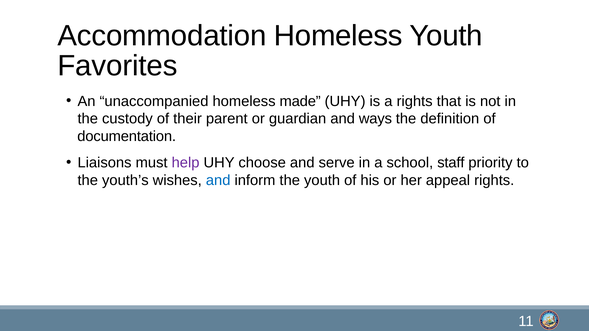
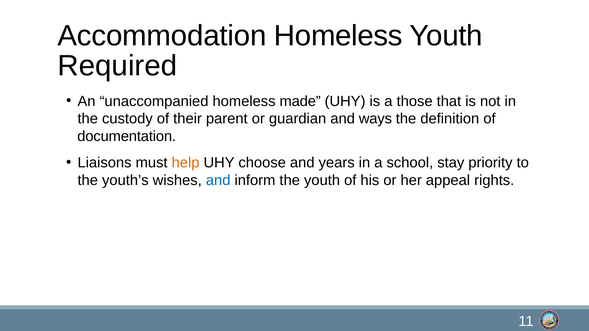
Favorites: Favorites -> Required (117, 66)
a rights: rights -> those (415, 101)
help colour: purple -> orange (186, 163)
serve: serve -> years (337, 163)
staff: staff -> stay (451, 163)
